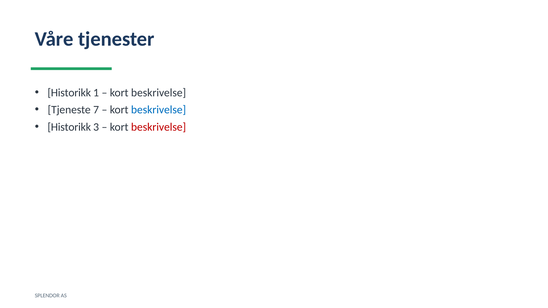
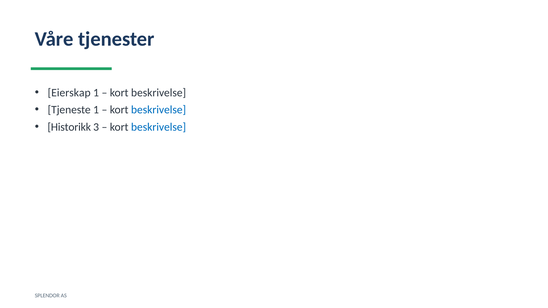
Historikk: Historikk -> Eierskap (69, 93)
Tjeneste 7: 7 -> 1 (96, 110)
beskrivelse colour: red -> blue (159, 127)
